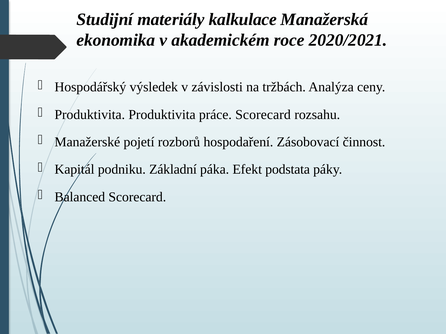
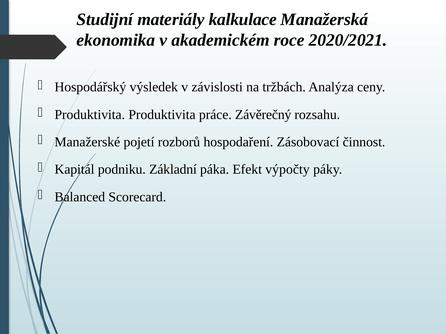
práce Scorecard: Scorecard -> Závěrečný (263, 115)
podstata: podstata -> výpočty (288, 170)
